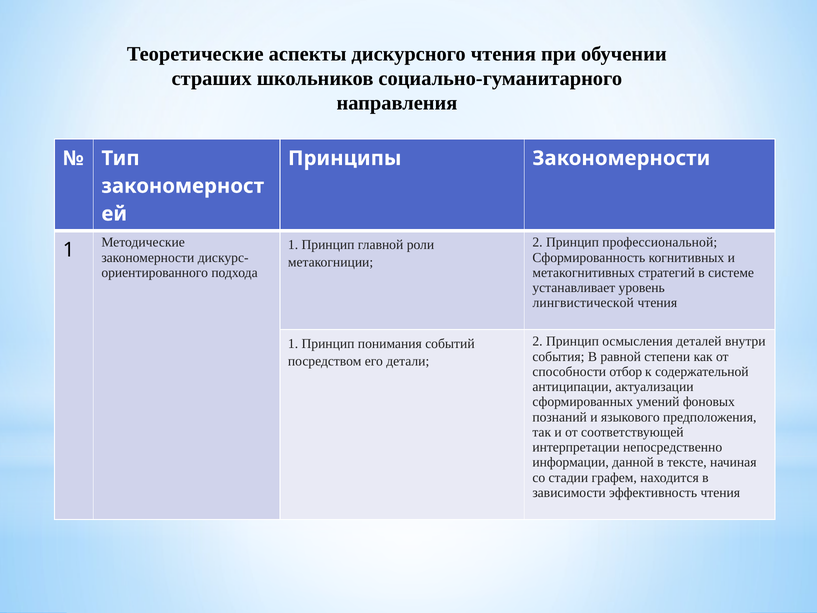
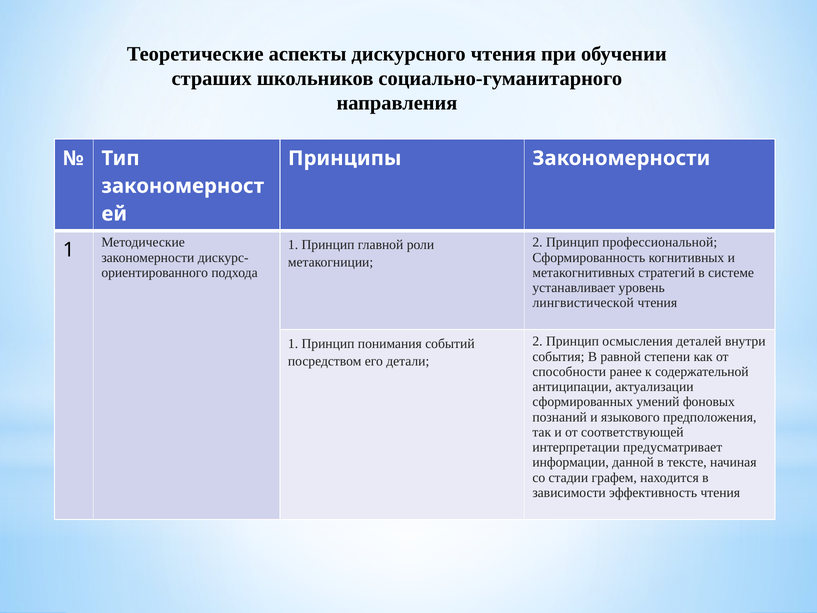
отбор: отбор -> ранее (626, 372)
непосредственно: непосредственно -> предусматривает (673, 447)
